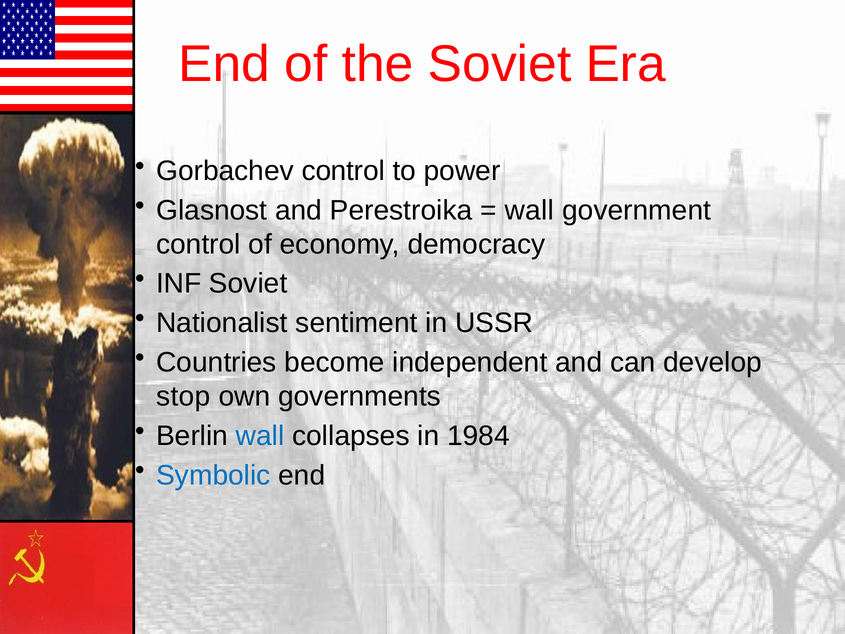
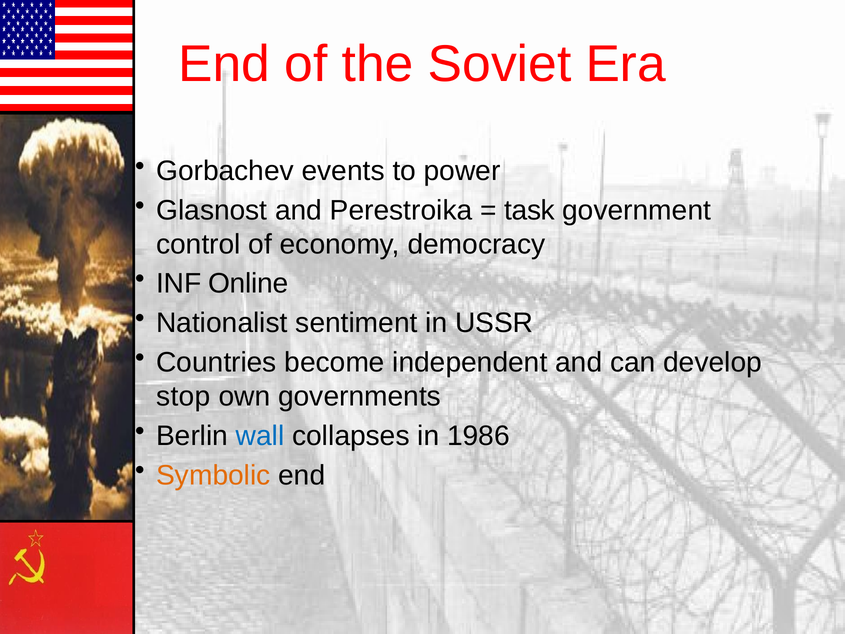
Gorbachev control: control -> events (343, 171)
wall: wall -> task (530, 210)
INF Soviet: Soviet -> Online (248, 284)
1984: 1984 -> 1986 (478, 436)
Symbolic colour: blue -> orange (213, 475)
